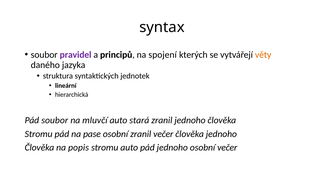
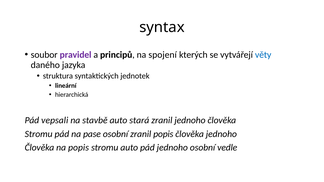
věty colour: orange -> blue (263, 55)
Pád soubor: soubor -> vepsali (55, 121)
mluvčí: mluvčí -> stavbě (95, 121)
zranil večer: večer -> popis (163, 134)
osobní večer: večer -> vedle (227, 148)
